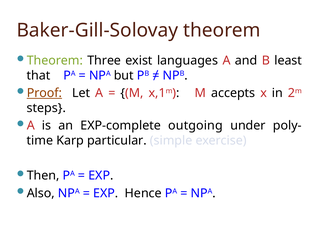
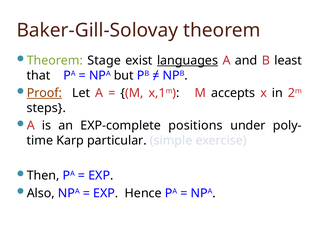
Three: Three -> Stage (104, 61)
languages underline: none -> present (187, 61)
outgoing: outgoing -> positions (195, 126)
